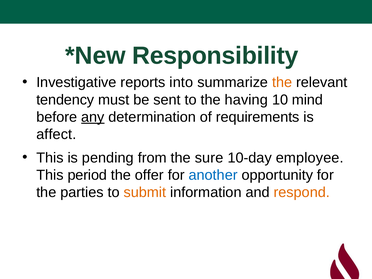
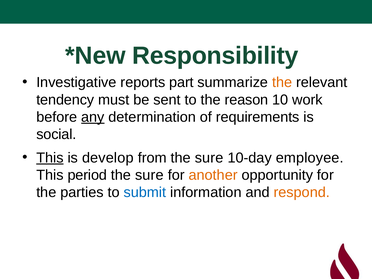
into: into -> part (181, 82)
having: having -> reason (246, 100)
mind: mind -> work (307, 100)
affect: affect -> social (56, 134)
This underline: none -> present (50, 158)
pending: pending -> develop (108, 158)
offer: offer -> sure (149, 175)
another colour: blue -> orange (213, 175)
submit colour: orange -> blue (145, 192)
